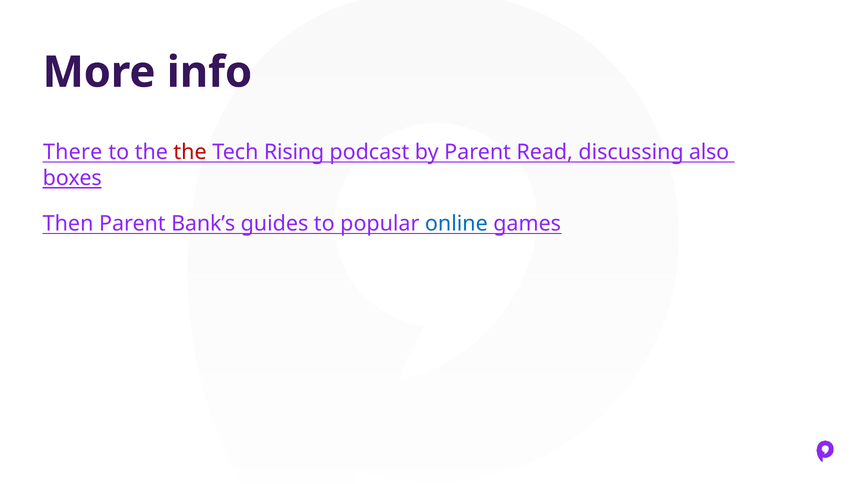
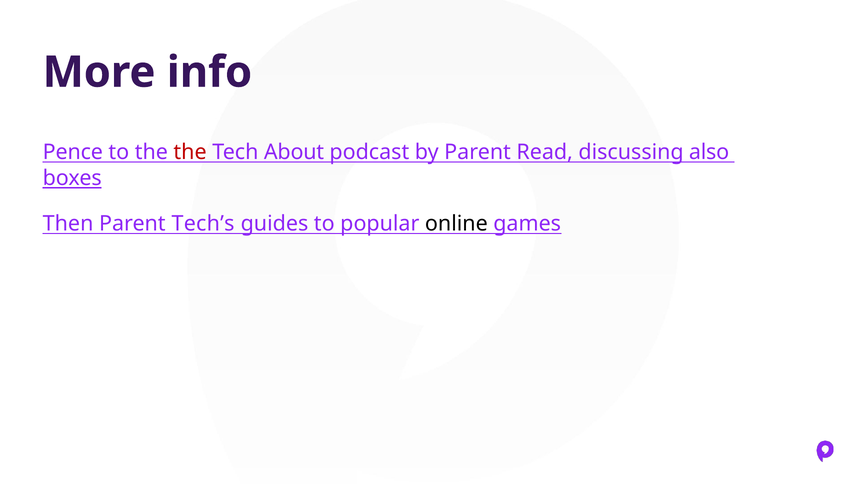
There: There -> Pence (73, 152)
Rising: Rising -> About (294, 152)
Bank’s: Bank’s -> Tech’s (203, 224)
online colour: blue -> black (456, 224)
